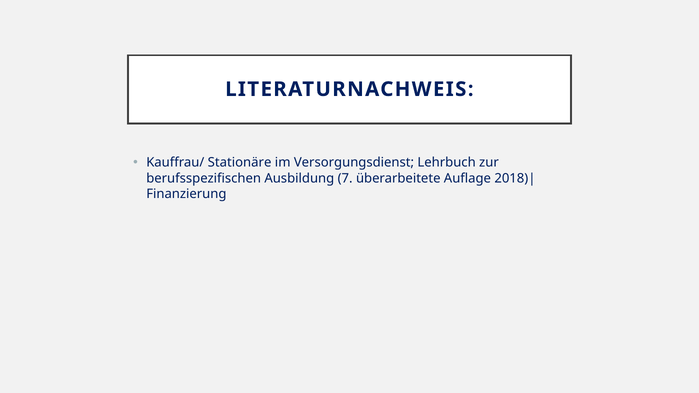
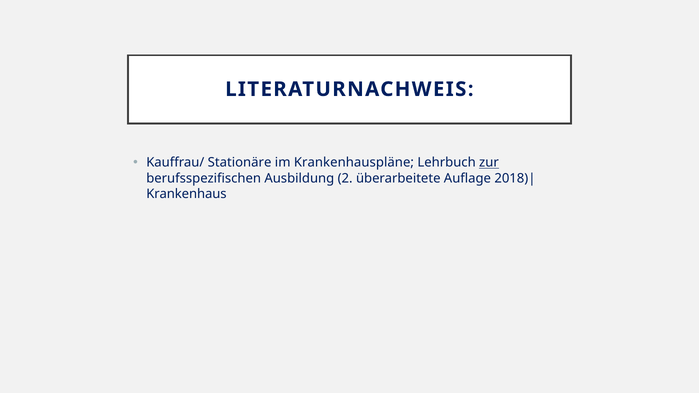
Versorgungsdienst: Versorgungsdienst -> Krankenhauspläne (354, 163)
zur underline: none -> present (489, 163)
7: 7 -> 2 (345, 178)
Finanzierung: Finanzierung -> Krankenhaus (186, 194)
